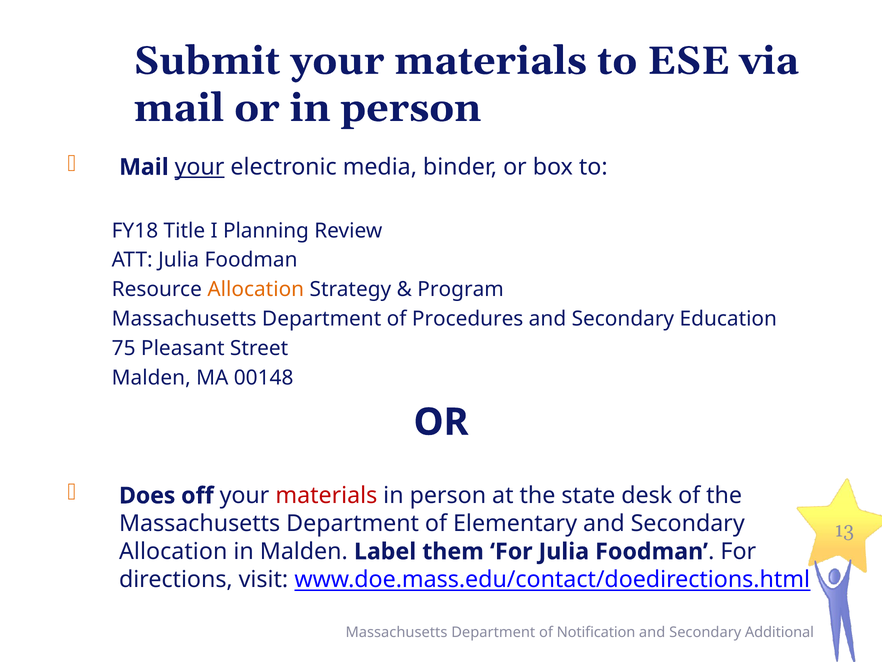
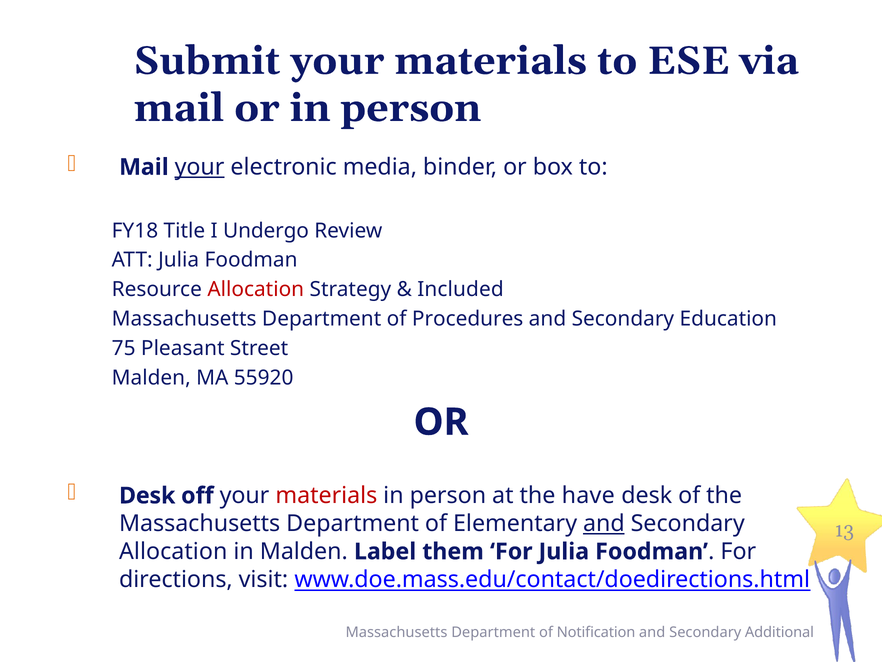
Planning: Planning -> Undergo (266, 231)
Allocation colour: orange -> red (256, 289)
Program: Program -> Included (461, 289)
00148: 00148 -> 55920 (264, 378)
Does: Does -> Desk (147, 495)
state: state -> have (588, 495)
and underline: none -> present (604, 523)
